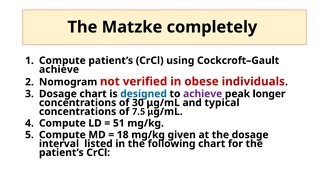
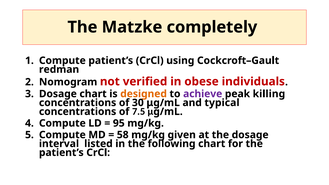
achieve: achieve -> redman (59, 69)
designed colour: blue -> orange (144, 94)
longer: longer -> killing (269, 94)
51: 51 -> 95 (119, 123)
18: 18 -> 58 (123, 135)
